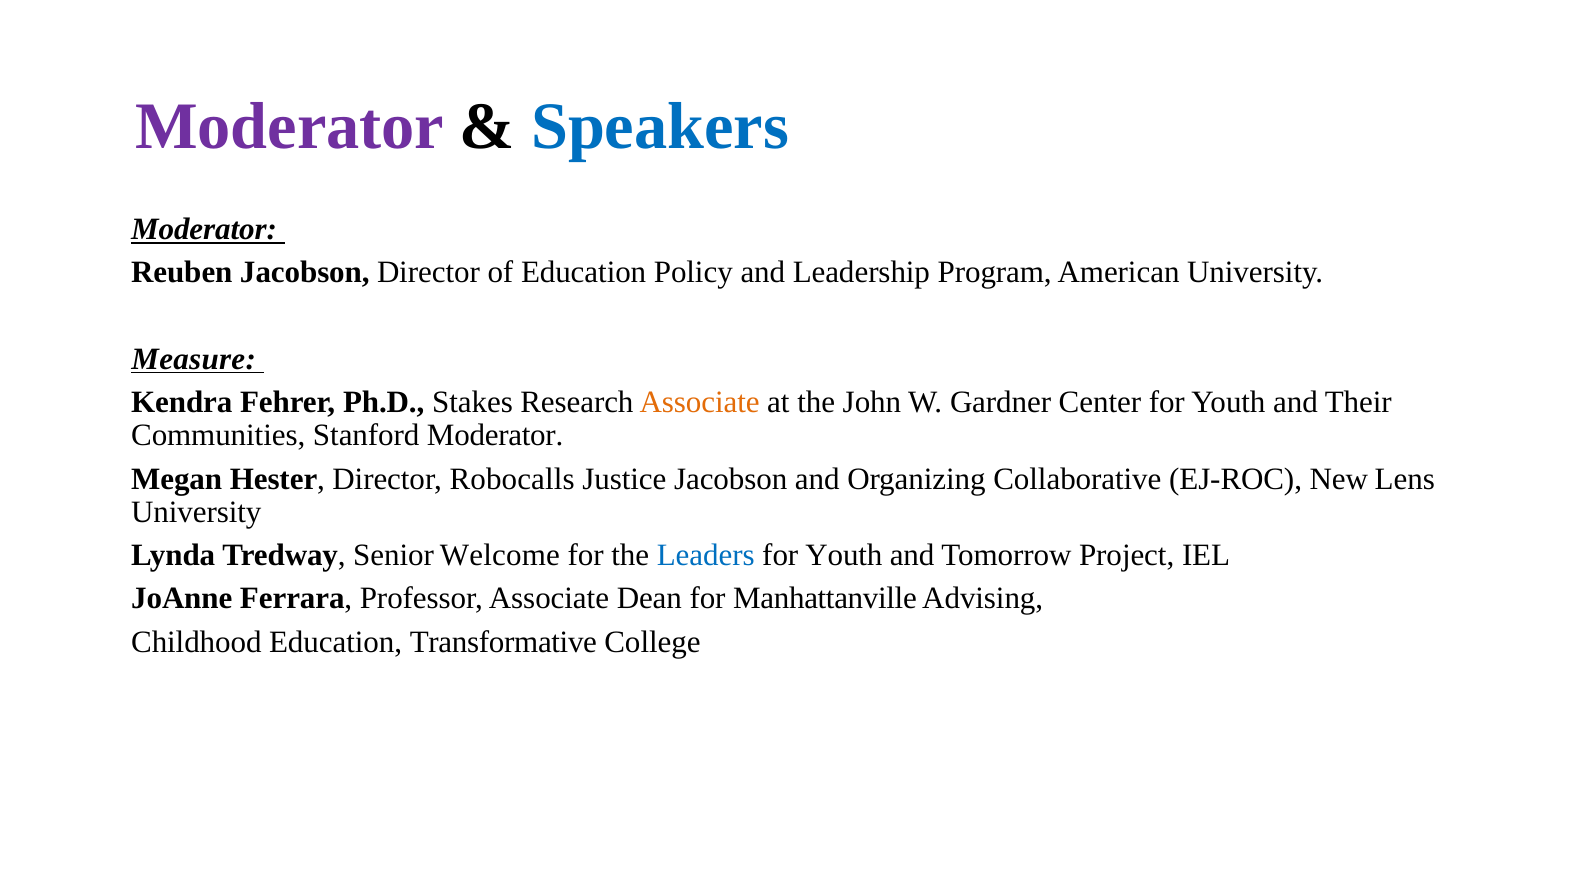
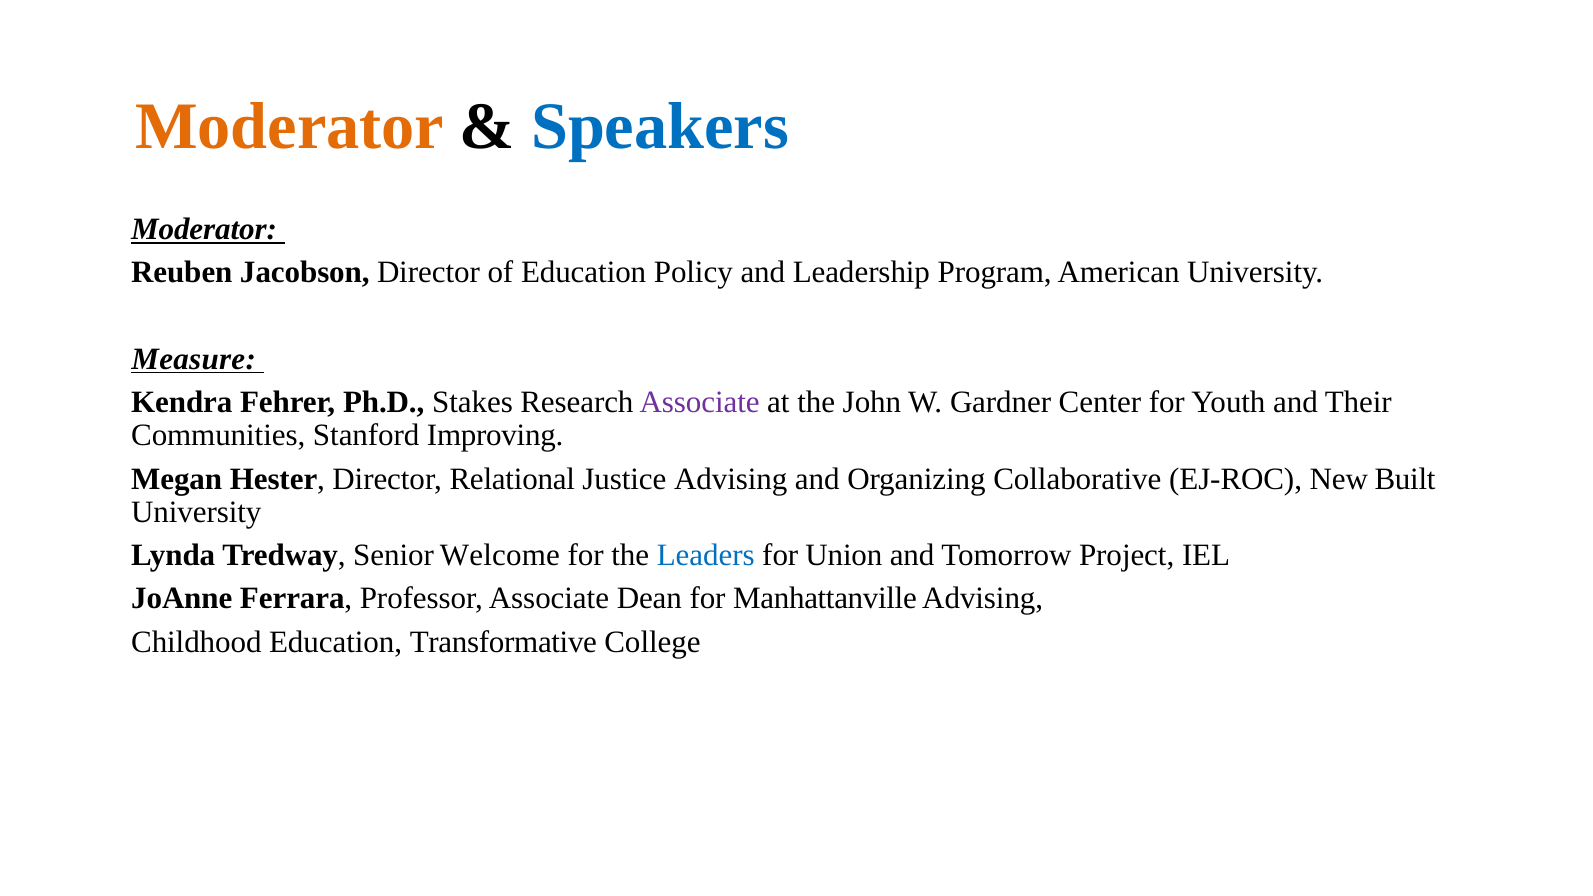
Moderator colour: purple -> orange (290, 126)
Associate colour: orange -> purple (700, 402)
Stanford Moderator: Moderator -> Improving (495, 436)
Robocalls: Robocalls -> Relational (512, 479)
Justice Jacobson: Jacobson -> Advising (731, 479)
Lens: Lens -> Built (1405, 479)
Youth: Youth -> Union (844, 555)
